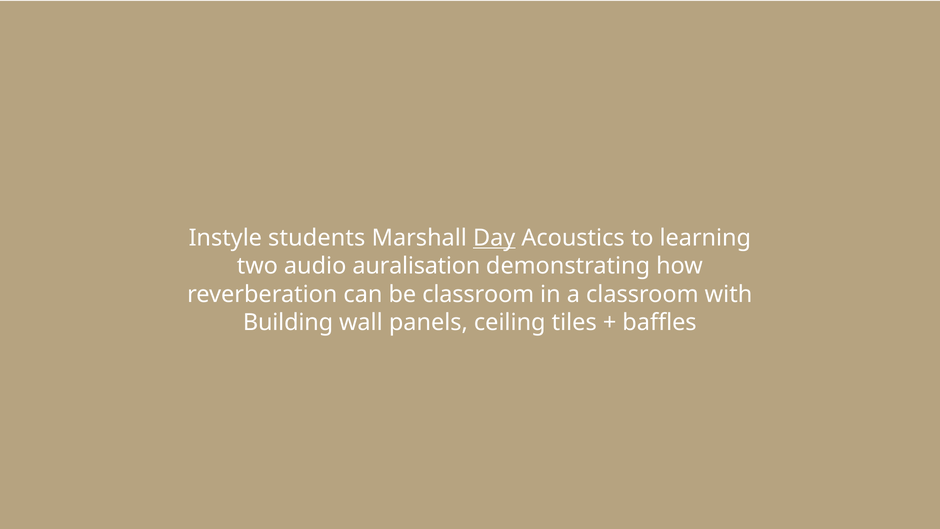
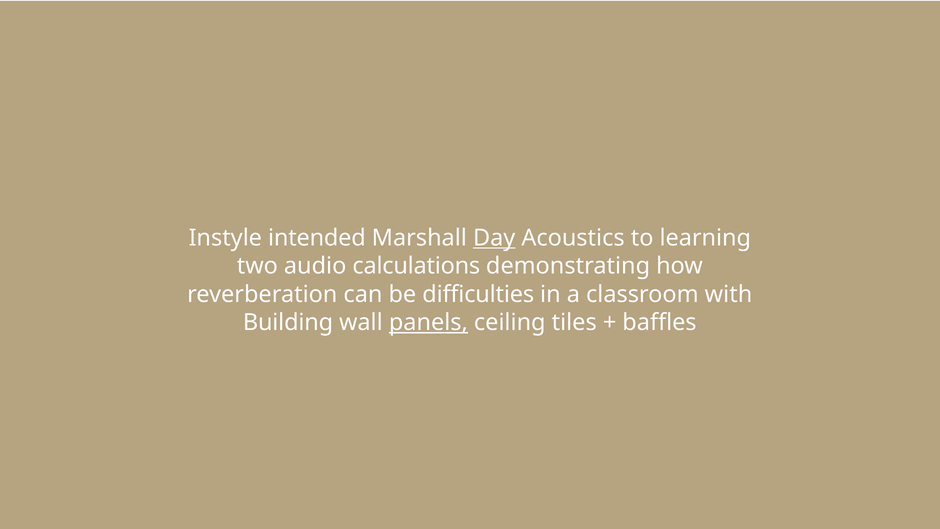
students: students -> intended (317, 238)
auralisation: auralisation -> calculations (416, 266)
be classroom: classroom -> difficulties (478, 294)
panels underline: none -> present (428, 322)
